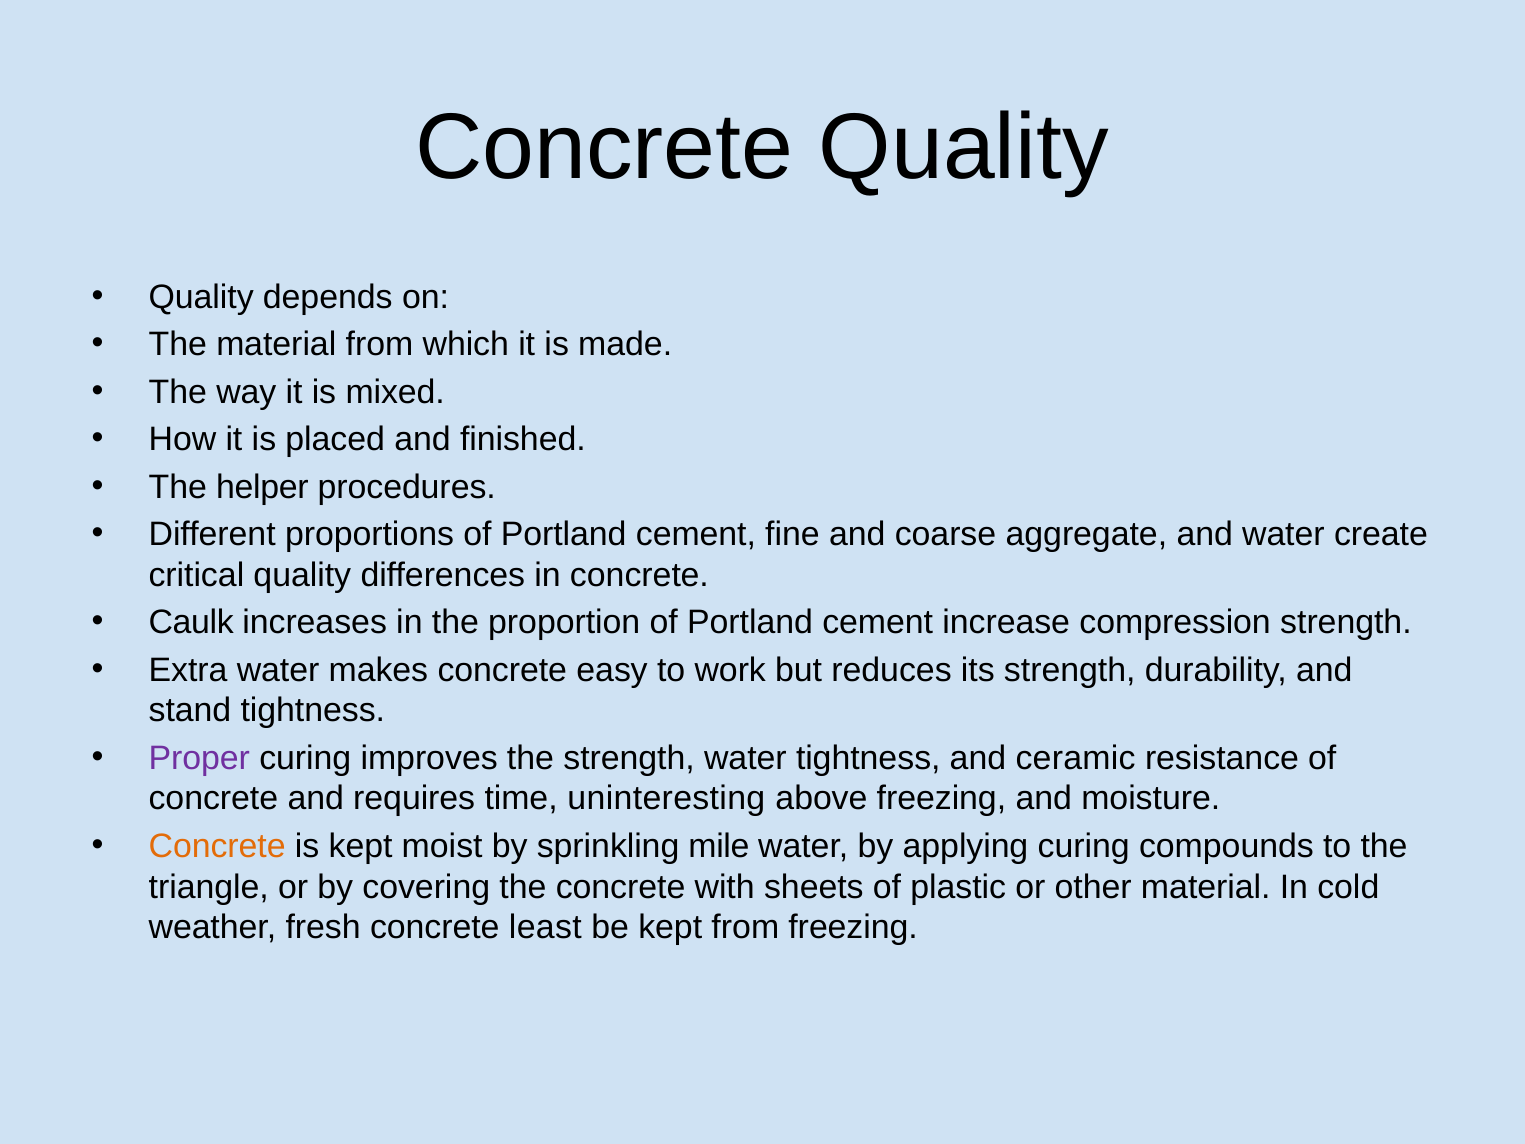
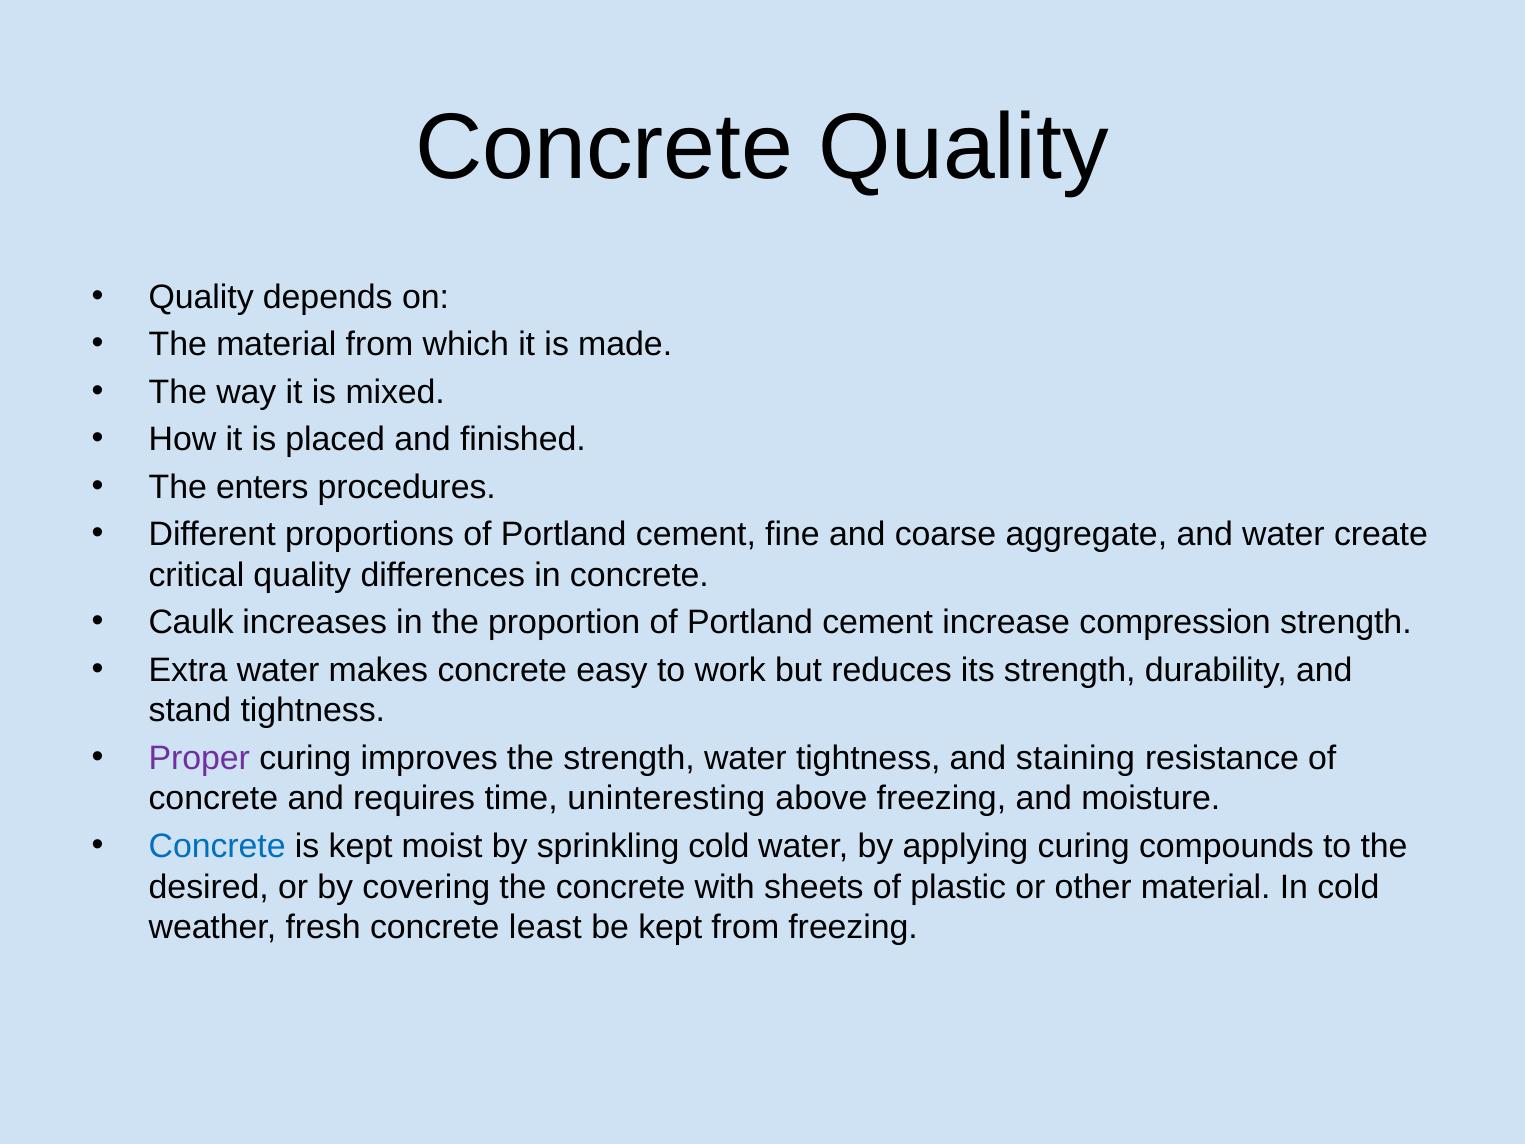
helper: helper -> enters (262, 487)
ceramic: ceramic -> staining (1075, 758)
Concrete colour: orange -> blue (217, 846)
sprinkling mile: mile -> cold (719, 846)
triangle: triangle -> desired (209, 887)
